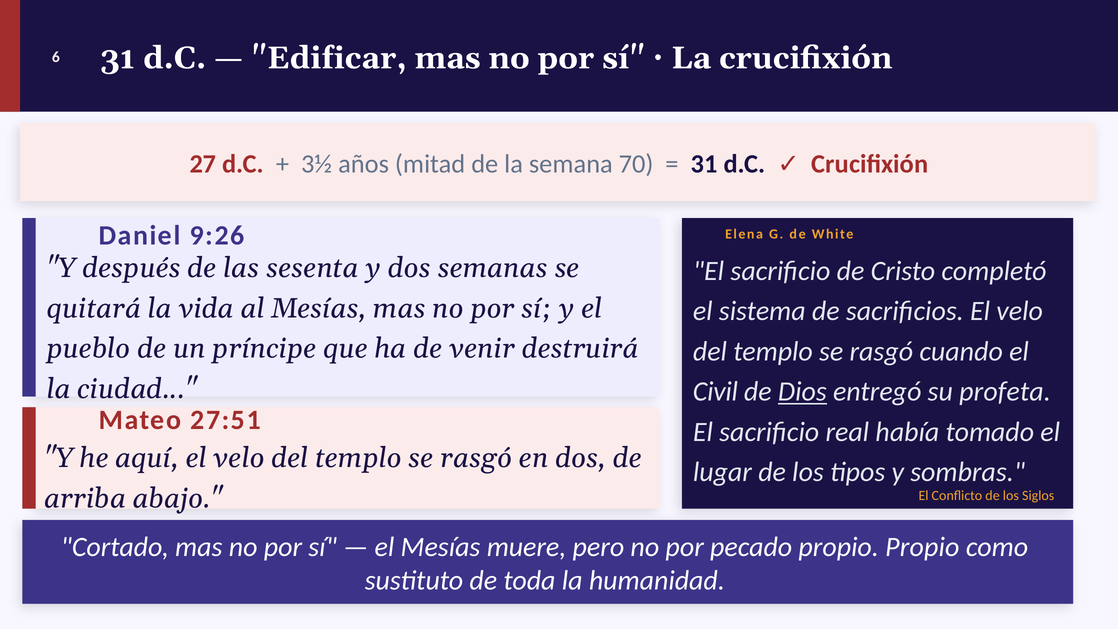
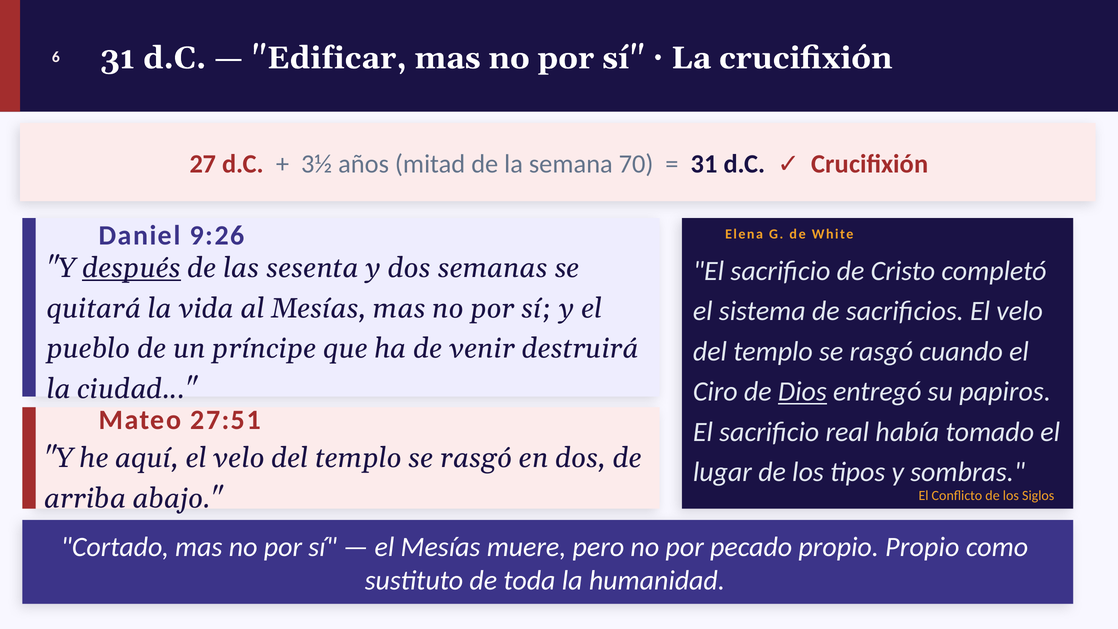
después underline: none -> present (131, 268)
Civil: Civil -> Ciro (715, 392)
profeta: profeta -> papiros (1005, 392)
